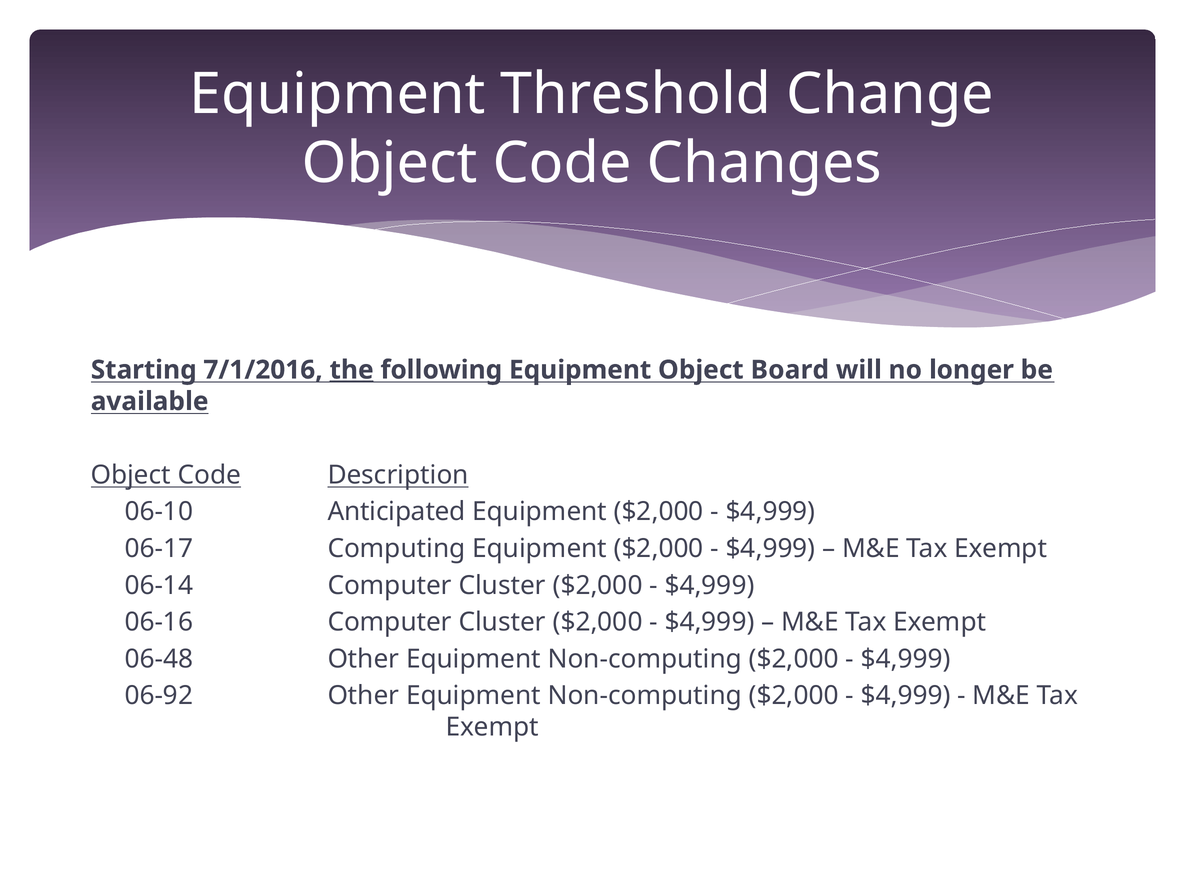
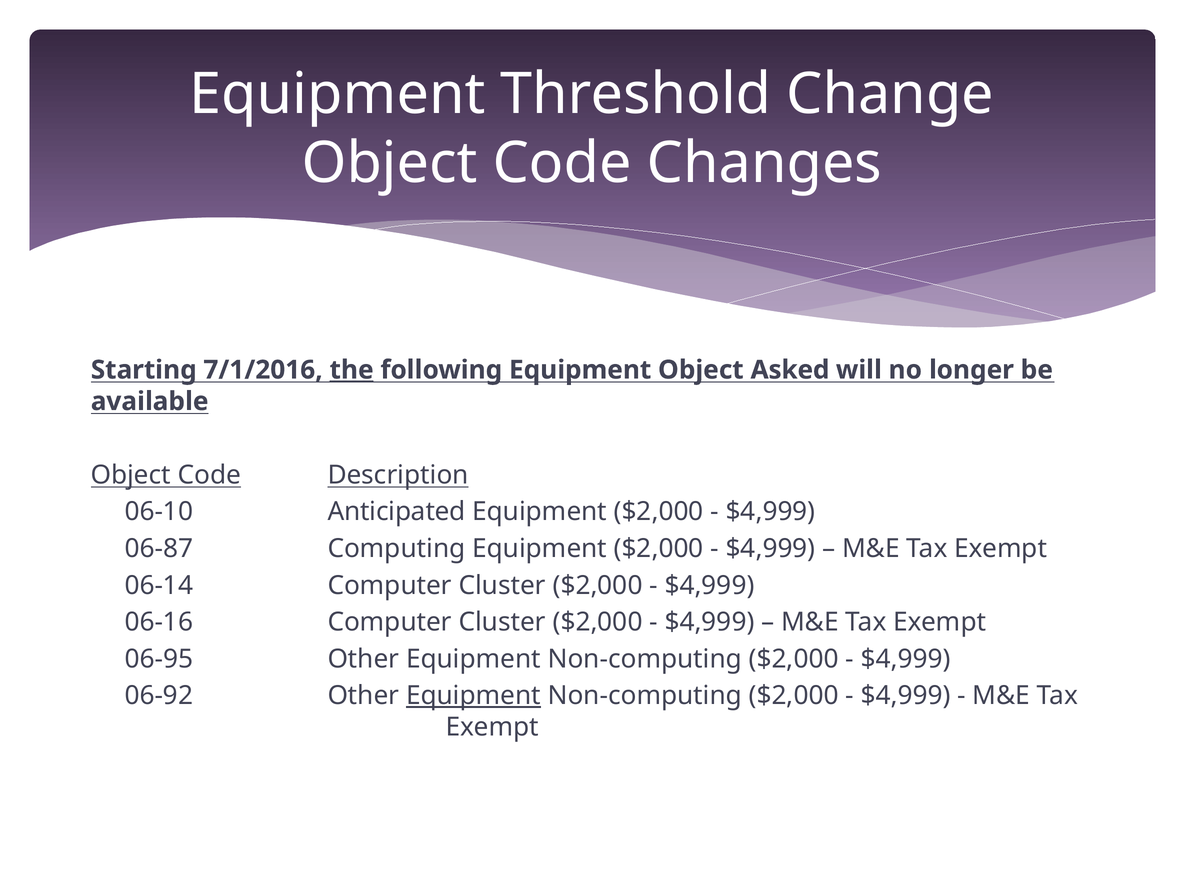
Board: Board -> Asked (790, 370)
06-17: 06-17 -> 06-87 (159, 549)
06-48: 06-48 -> 06-95 (159, 659)
Equipment underline: none -> present (473, 696)
